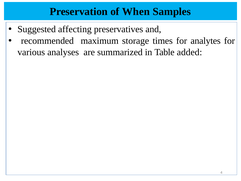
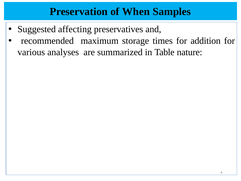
analytes: analytes -> addition (206, 41)
added: added -> nature (190, 52)
